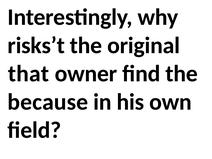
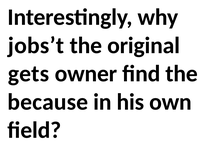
risks’t: risks’t -> jobs’t (36, 45)
that: that -> gets (28, 74)
